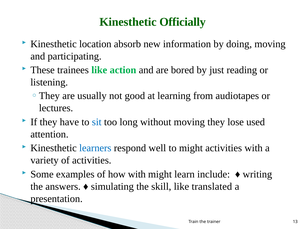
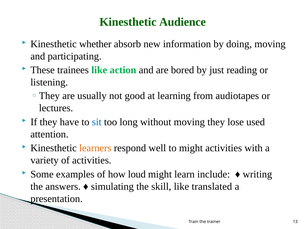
Officially: Officially -> Audience (183, 22)
location: location -> whether (95, 44)
learners colour: blue -> orange (95, 148)
how with: with -> loud (137, 174)
